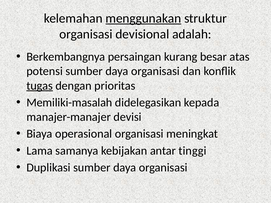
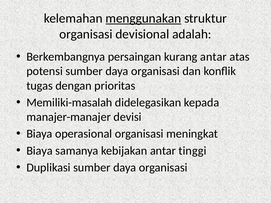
kurang besar: besar -> antar (213, 57)
tugas underline: present -> none (40, 86)
Lama: Lama -> Biaya (40, 151)
